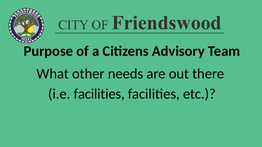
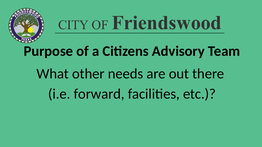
i.e facilities: facilities -> forward (99, 94)
